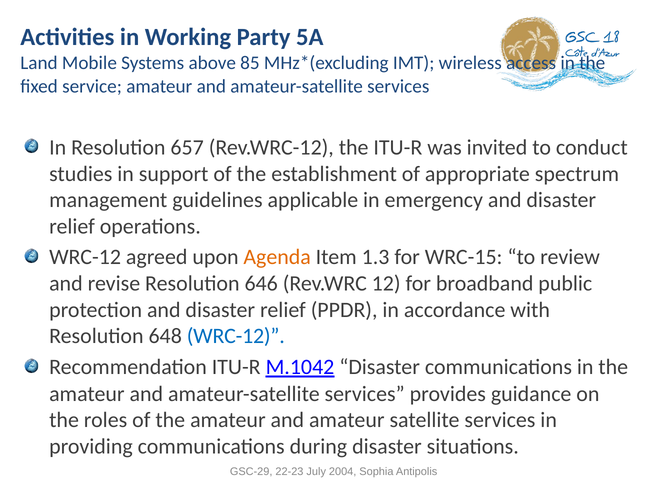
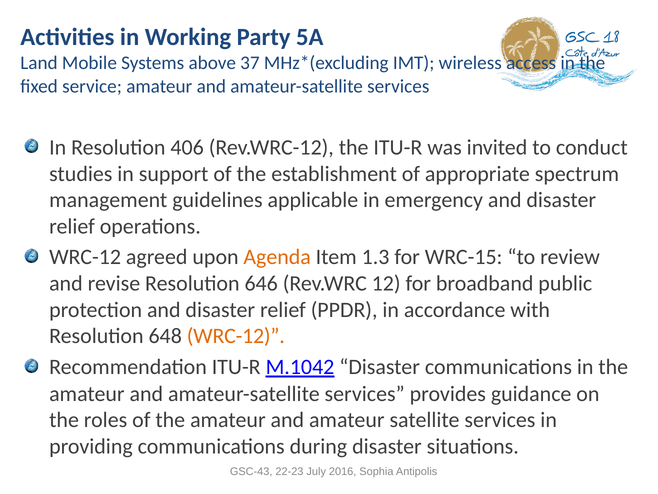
85: 85 -> 37 (250, 63)
657: 657 -> 406 (187, 147)
WRC-12 colour: blue -> orange (236, 336)
GSC-29: GSC-29 -> GSC-43 (251, 471)
2004: 2004 -> 2016 (343, 471)
